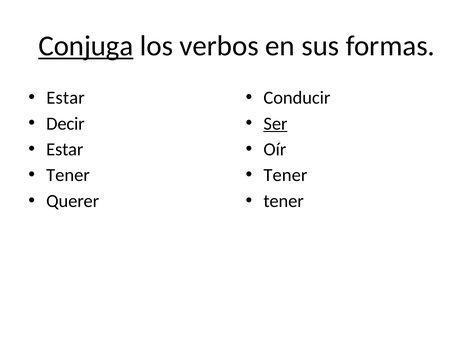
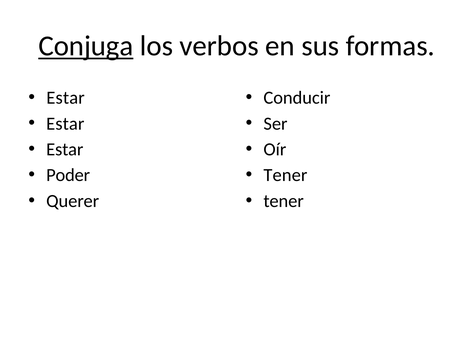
Decir: Decir -> Estar (65, 123)
Ser underline: present -> none (275, 123)
Tener: Tener -> Poder (68, 175)
